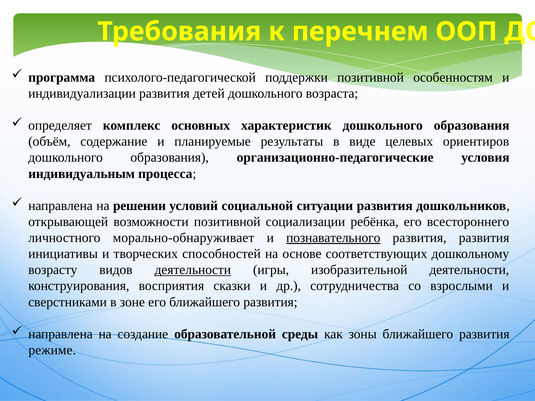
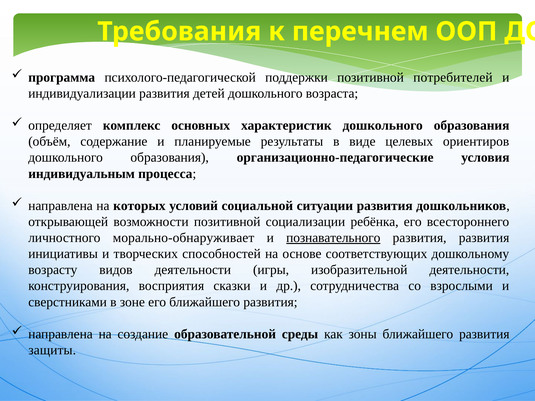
особенностям: особенностям -> потребителей (453, 77)
решении: решении -> которых (139, 206)
деятельности underline: present -> none (193, 270)
режиме: режиме -> защиты (52, 350)
